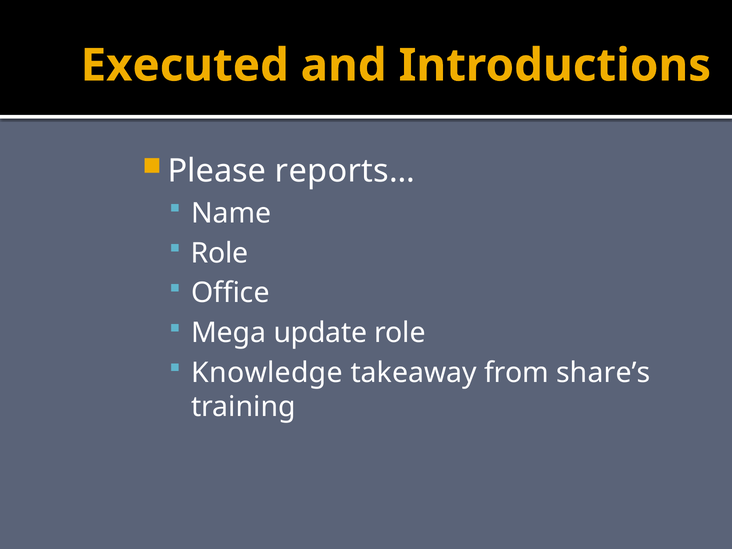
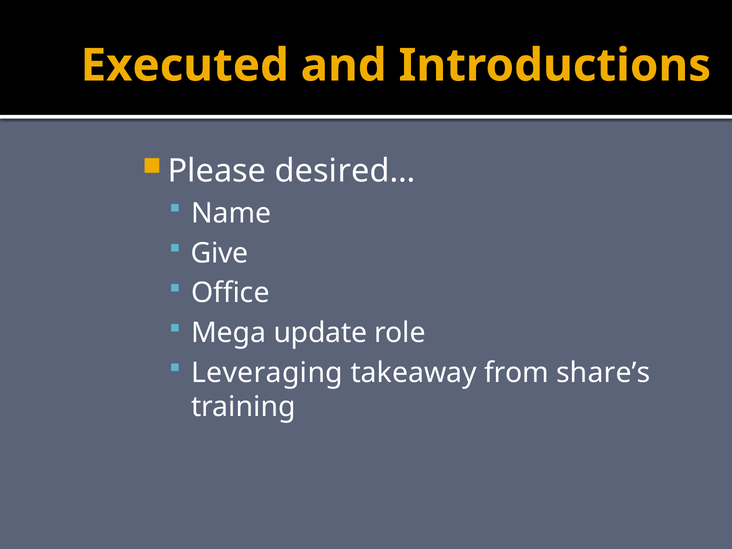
reports…: reports… -> desired… (345, 171)
Role: Role -> Give (220, 253)
Knowledge: Knowledge -> Leveraging (267, 373)
